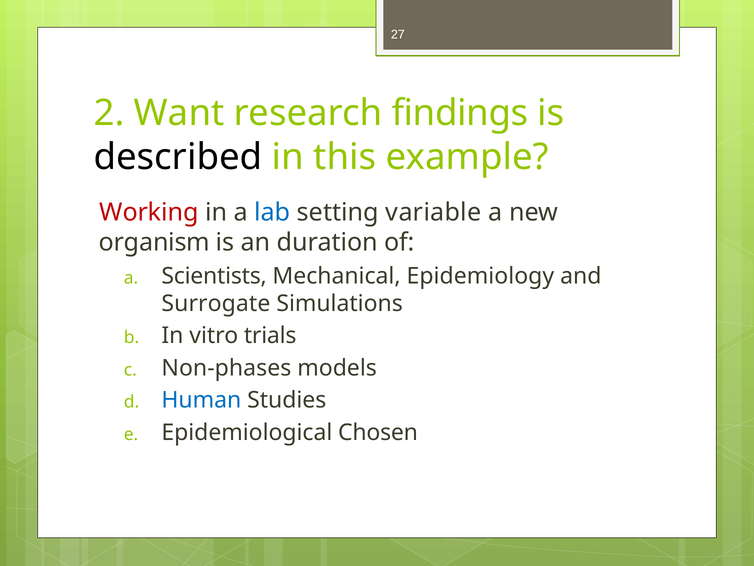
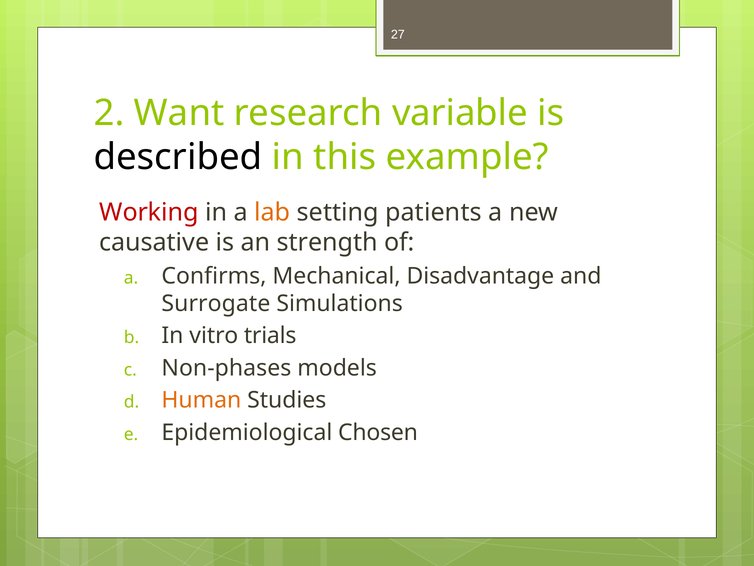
findings: findings -> variable (460, 113)
lab colour: blue -> orange (272, 212)
variable: variable -> patients (433, 212)
organism: organism -> causative (154, 242)
duration: duration -> strength (327, 242)
Scientists: Scientists -> Confirms (214, 276)
Epidemiology: Epidemiology -> Disadvantage (480, 276)
Human colour: blue -> orange (201, 400)
